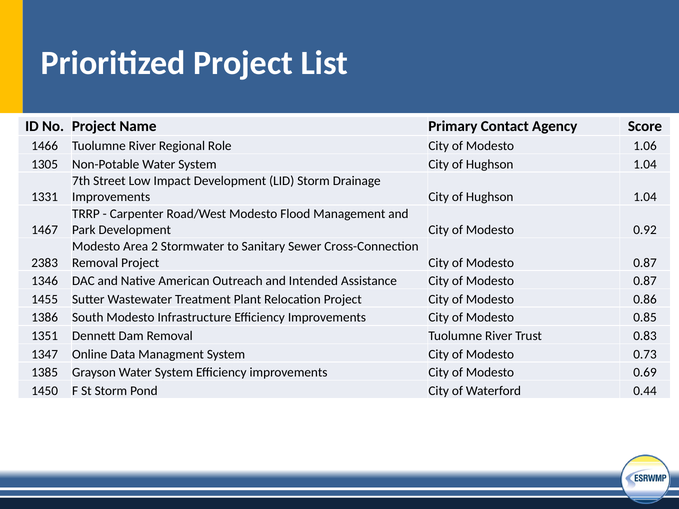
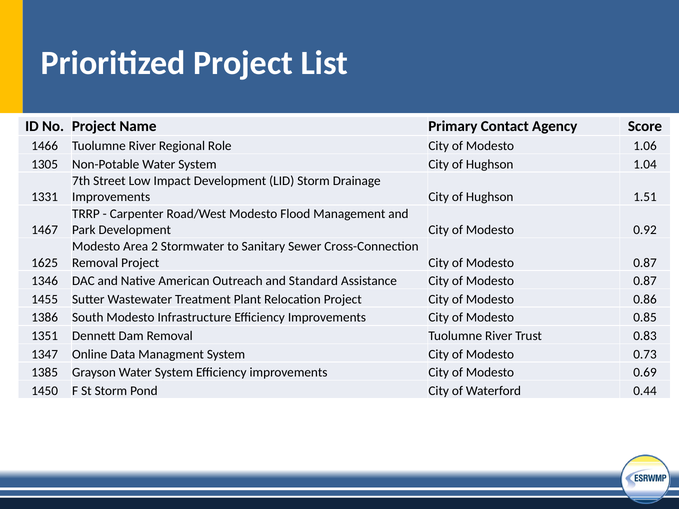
1.04: 1.04 -> 1.51 (645, 197)
2383: 2383 -> 1625 (45, 263)
Intended: Intended -> Standard (313, 281)
